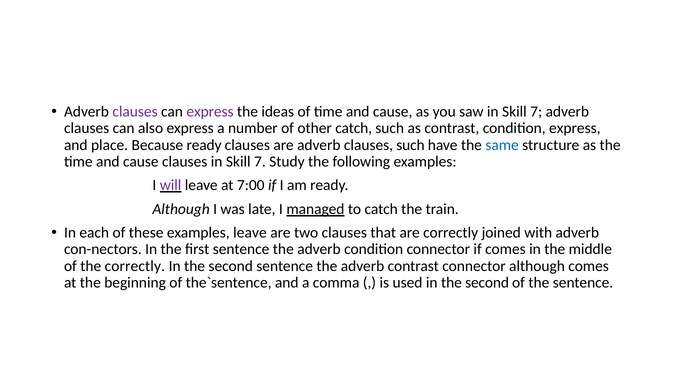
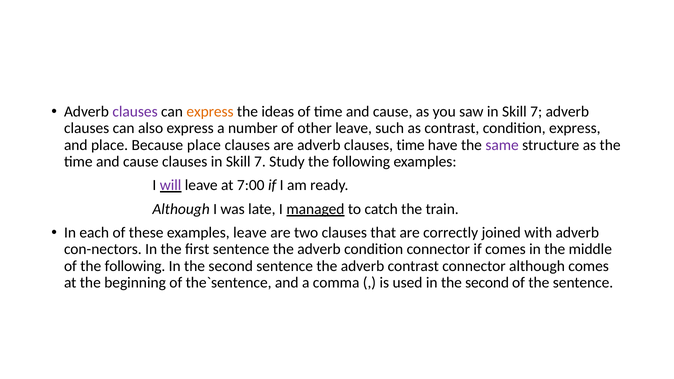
express colour: purple -> orange (210, 112)
other catch: catch -> leave (354, 128)
Because ready: ready -> place (204, 145)
clauses such: such -> time (410, 145)
same colour: blue -> purple (502, 145)
of the correctly: correctly -> following (135, 266)
